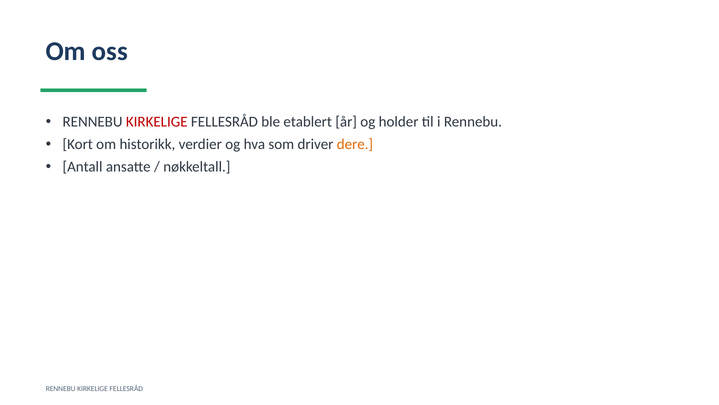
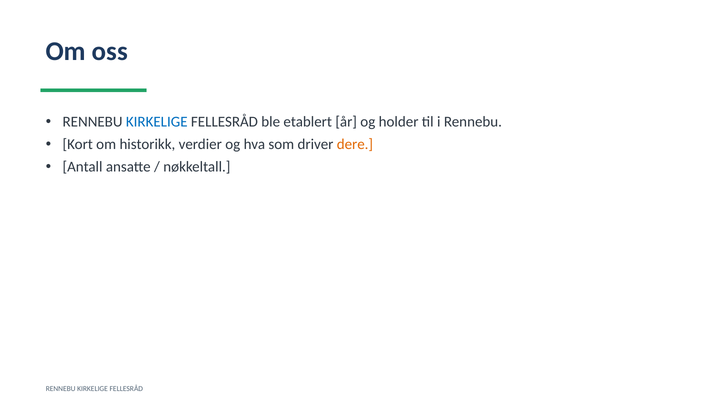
KIRKELIGE colour: red -> blue (157, 122)
